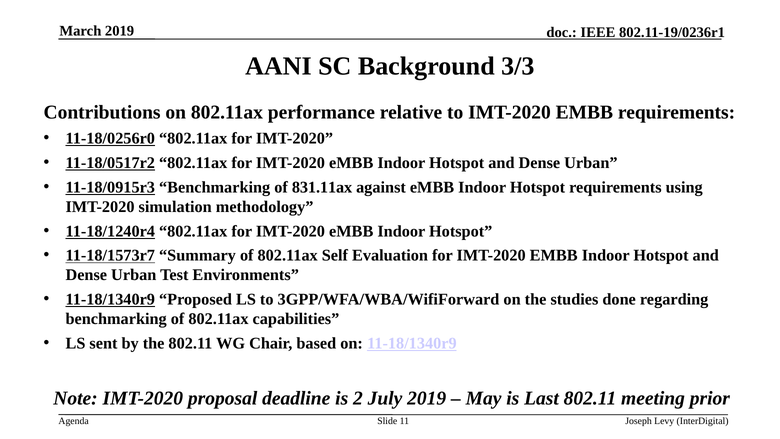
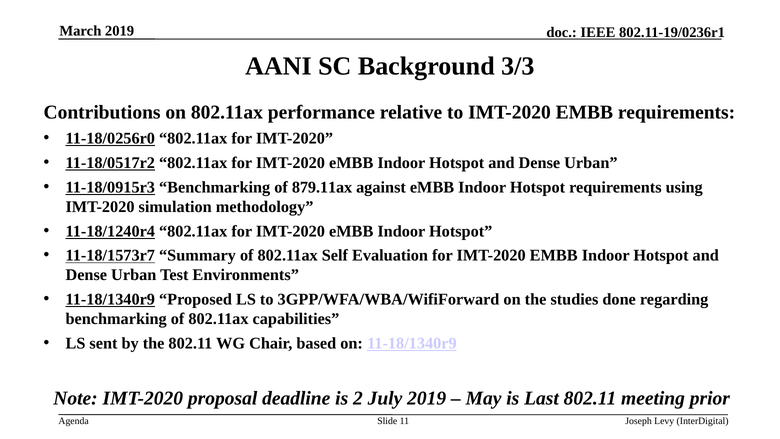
831.11ax: 831.11ax -> 879.11ax (322, 187)
